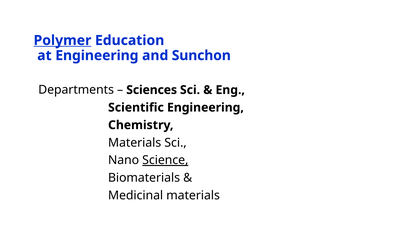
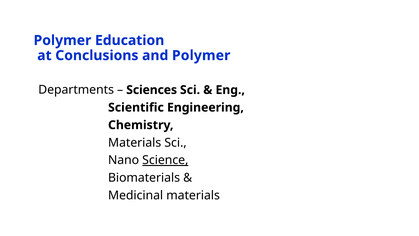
Polymer underline: present -> none (62, 40)
at Engineering: Engineering -> Conclusions (97, 55)
and Sunchon: Sunchon -> Polymer (201, 55)
